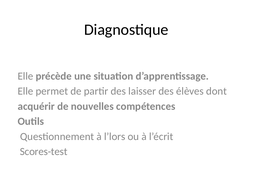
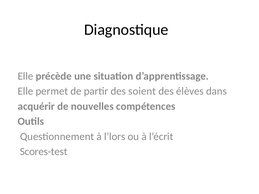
laisser: laisser -> soient (142, 91)
dont: dont -> dans (216, 91)
